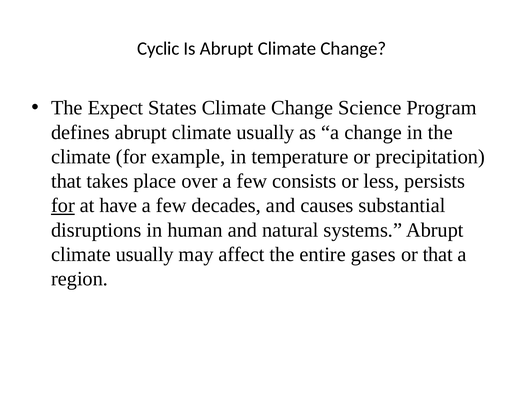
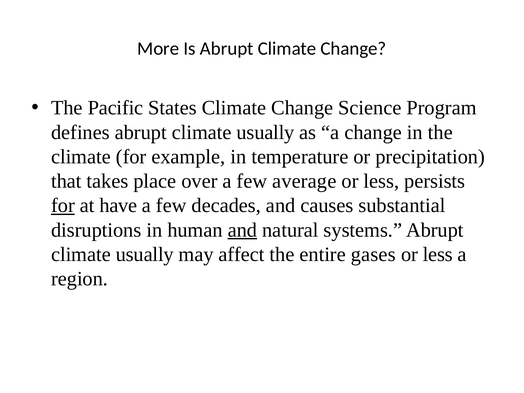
Cyclic: Cyclic -> More (158, 48)
Expect: Expect -> Pacific (116, 108)
consists: consists -> average (304, 181)
and underline: none -> present (242, 230)
that: that -> less (438, 254)
